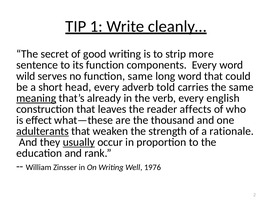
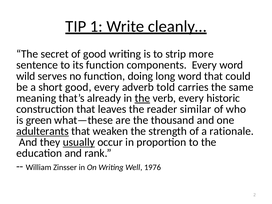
function same: same -> doing (140, 76)
short head: head -> good (78, 87)
meaning underline: present -> none (36, 98)
the underline: none -> present (142, 98)
english: english -> historic (223, 98)
affects: affects -> similar (196, 109)
effect: effect -> green (39, 120)
